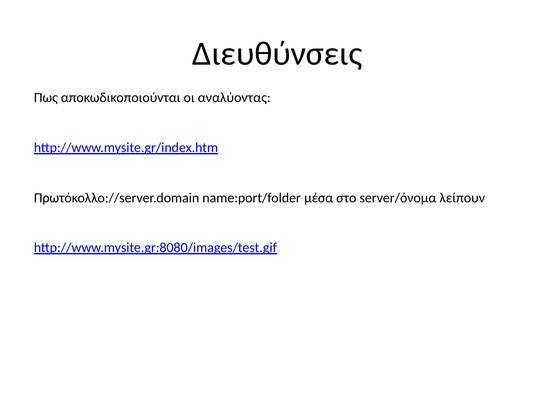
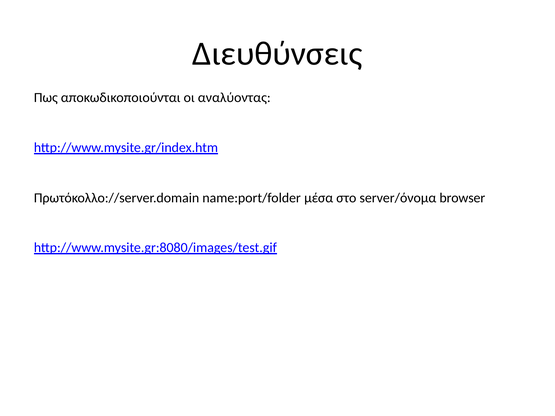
λείπουν: λείπουν -> browser (462, 198)
